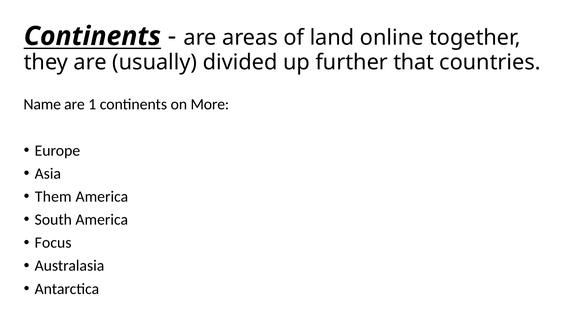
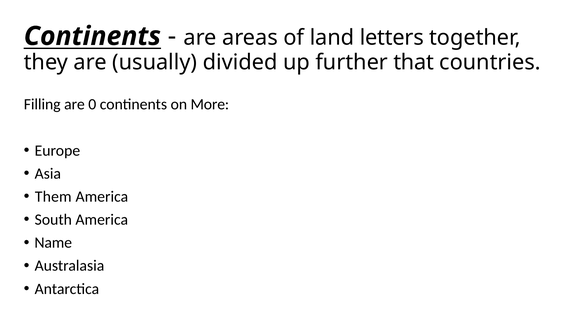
online: online -> letters (392, 38)
Name: Name -> Filling (42, 104)
1: 1 -> 0 (92, 104)
Focus: Focus -> Name (53, 242)
